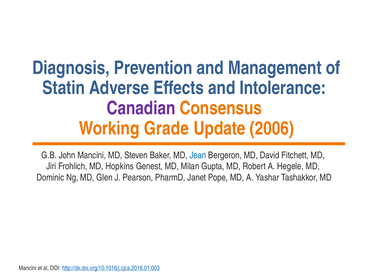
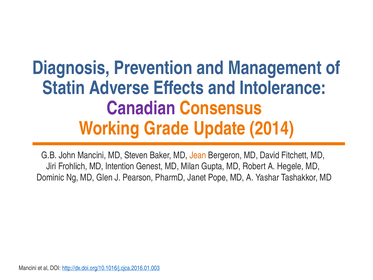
2006: 2006 -> 2014 (272, 128)
Jean colour: blue -> orange (198, 155)
Hopkins: Hopkins -> Intention (120, 166)
